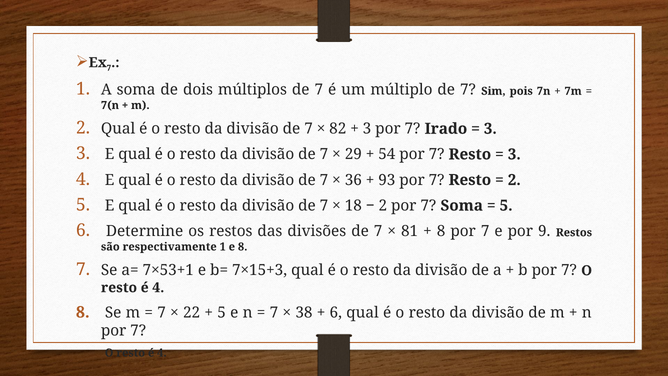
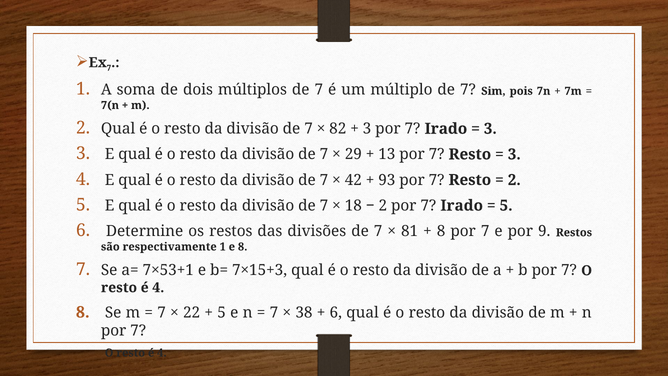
54: 54 -> 13 (387, 154)
36: 36 -> 42 (353, 180)
2 por 7 Soma: Soma -> Irado (462, 205)
